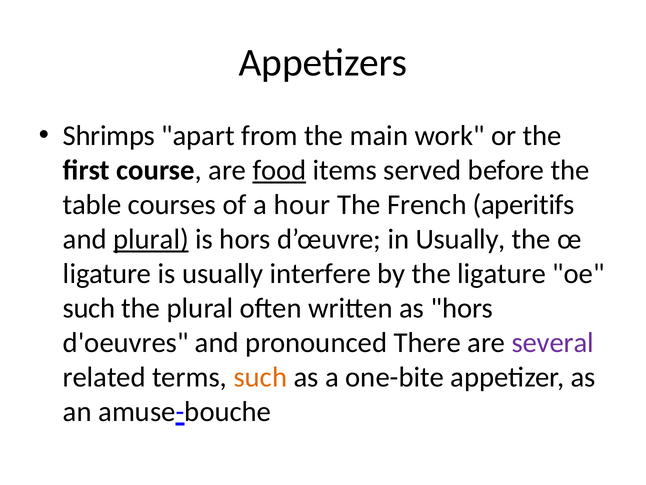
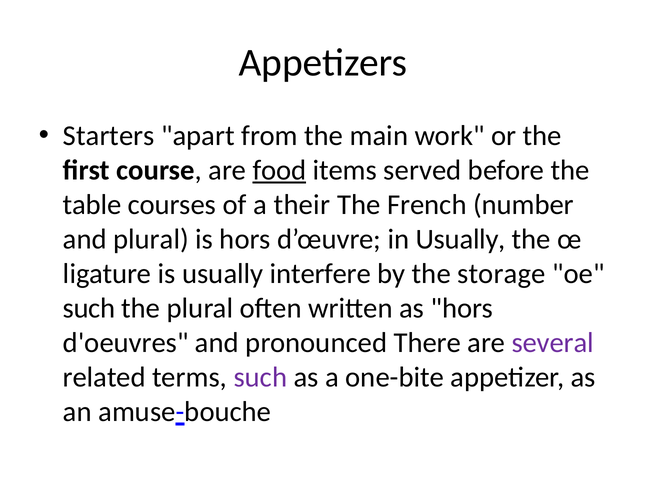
Shrimps: Shrimps -> Starters (109, 136)
hour: hour -> their (302, 204)
aperitifs: aperitifs -> number (523, 204)
plural underline: present -> none (151, 239)
the ligature: ligature -> storage (501, 273)
such colour: orange -> purple (260, 377)
